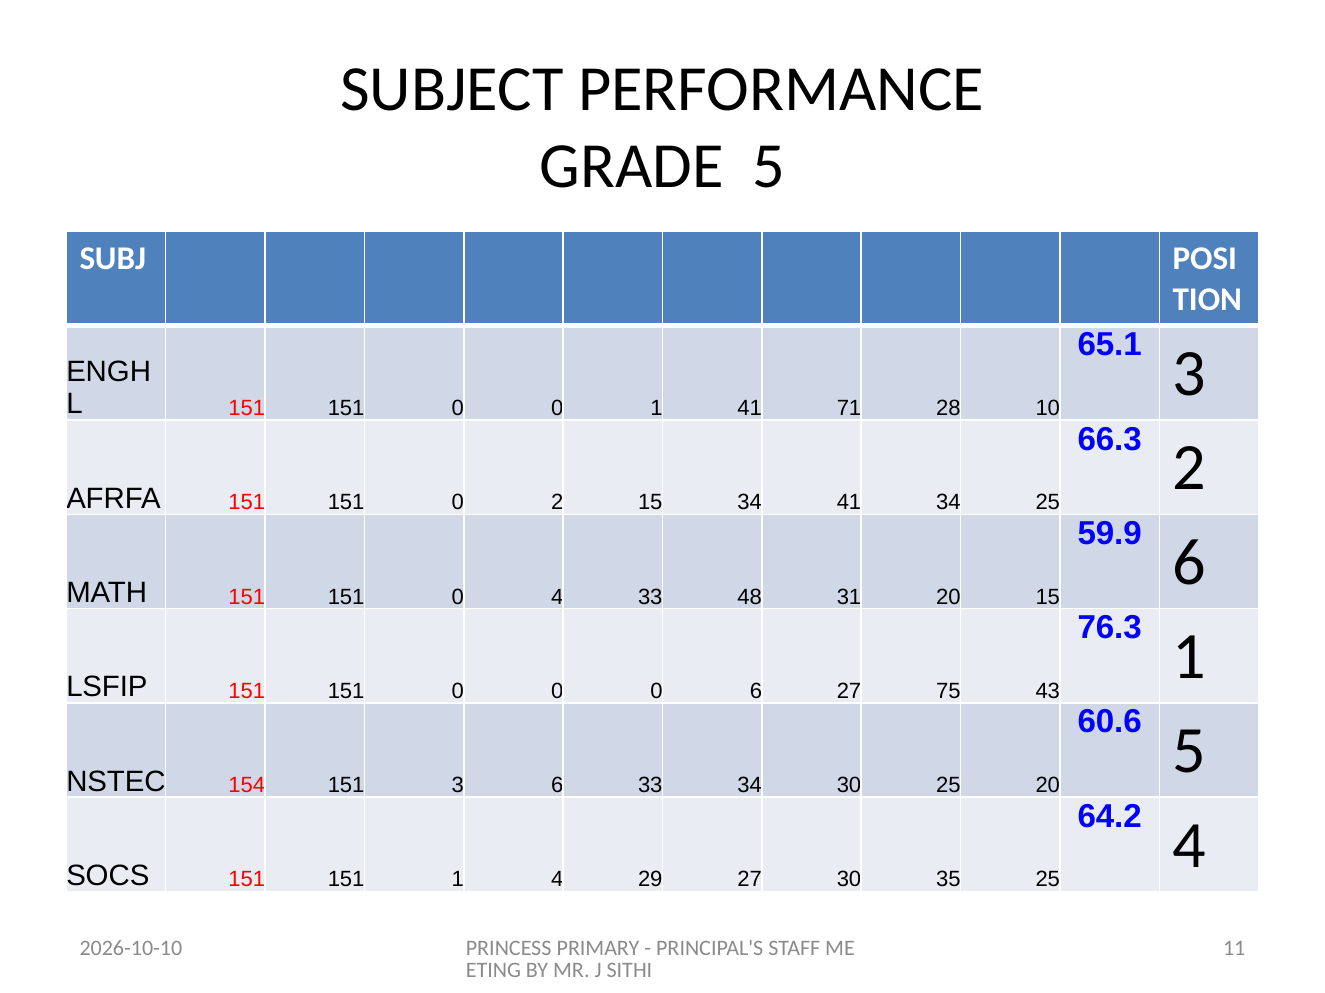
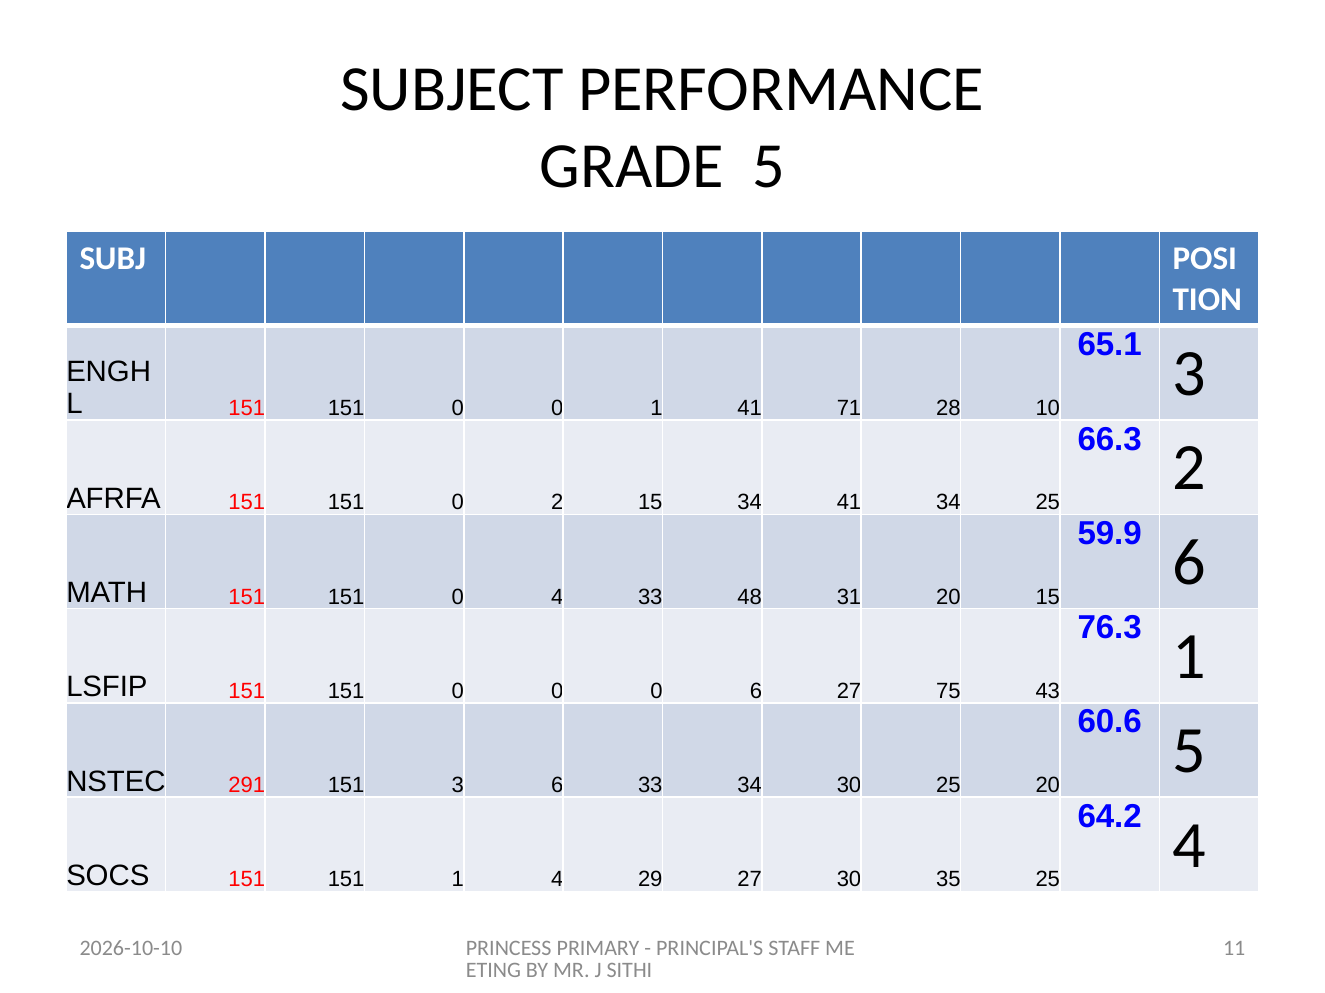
154: 154 -> 291 (247, 786)
